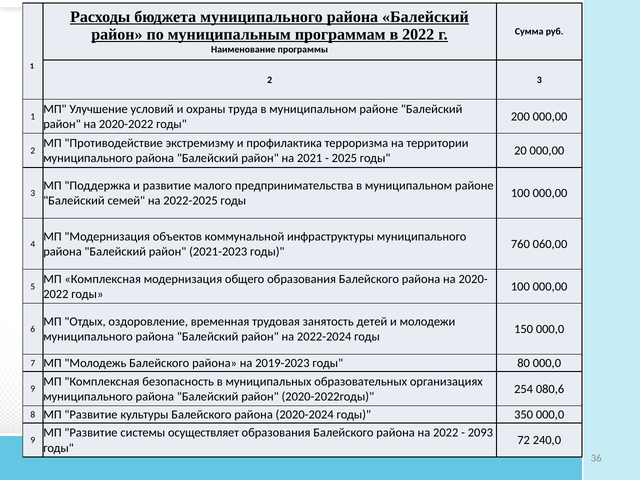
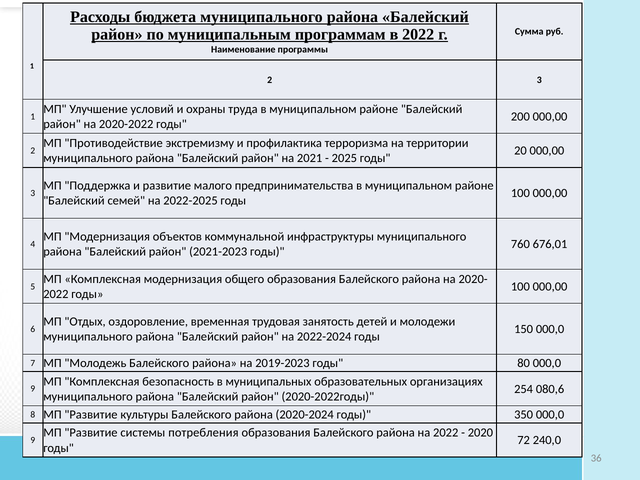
060,00: 060,00 -> 676,01 (550, 244)
осуществляет: осуществляет -> потребления (203, 433)
2093: 2093 -> 2020 (480, 433)
